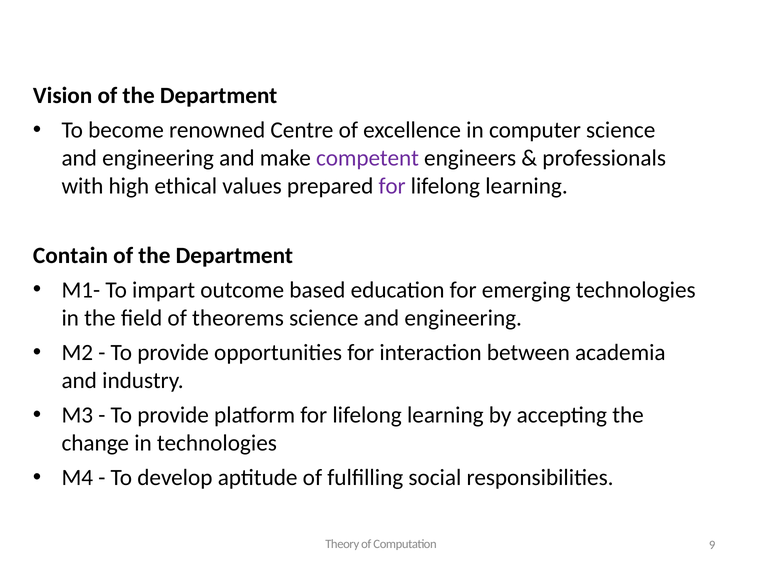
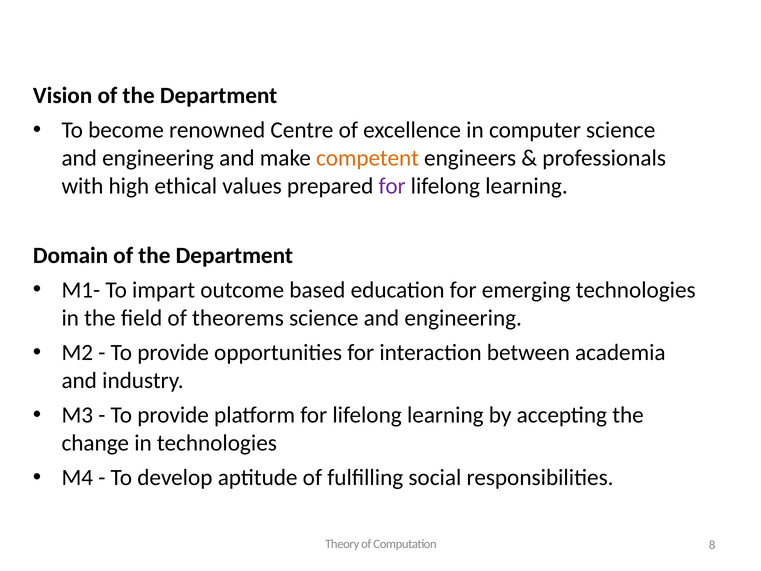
competent colour: purple -> orange (368, 158)
Contain: Contain -> Domain (71, 255)
9: 9 -> 8 (712, 545)
